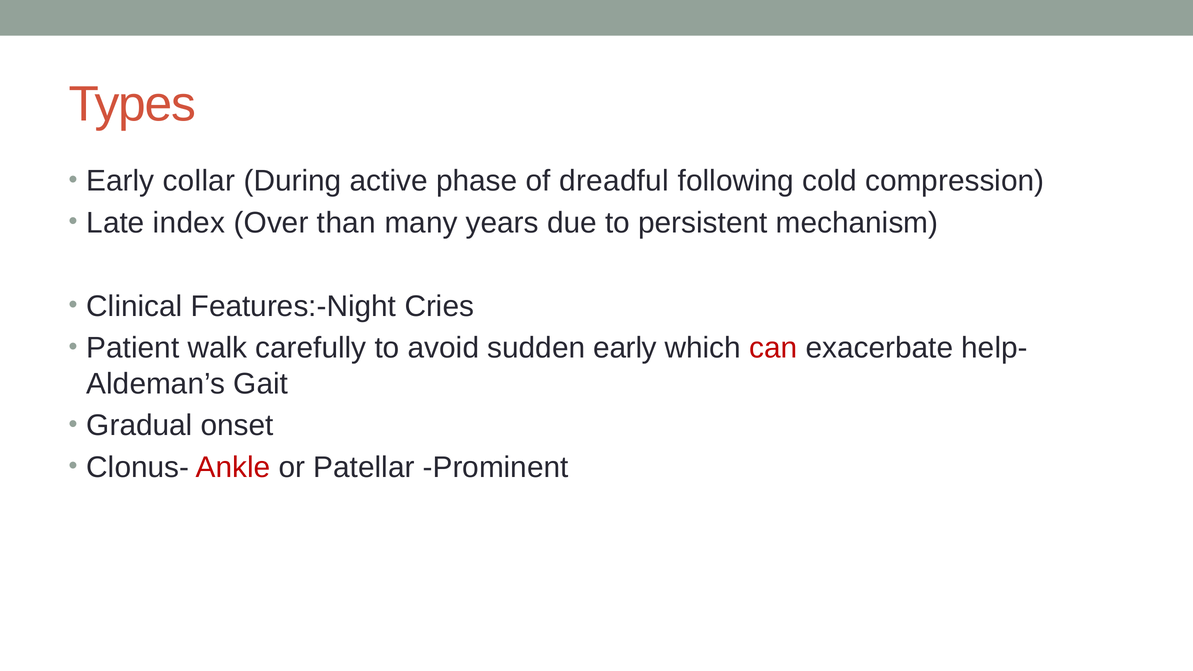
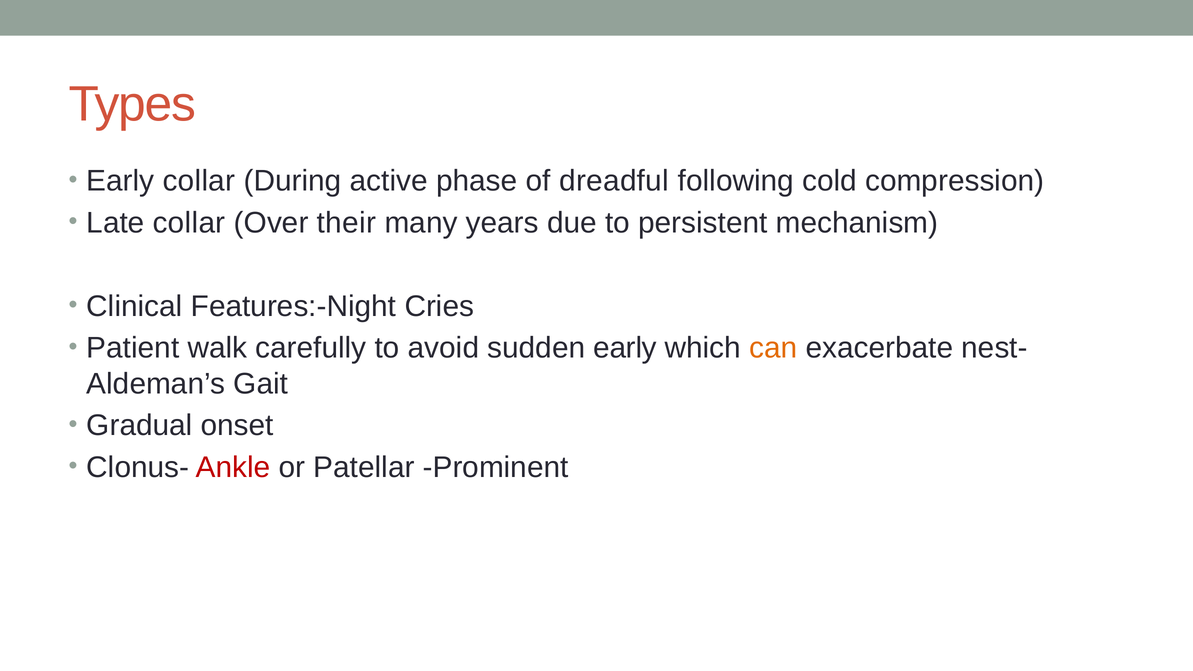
Late index: index -> collar (189, 223)
than: than -> their (346, 223)
can colour: red -> orange (773, 348)
help-: help- -> nest- (995, 348)
